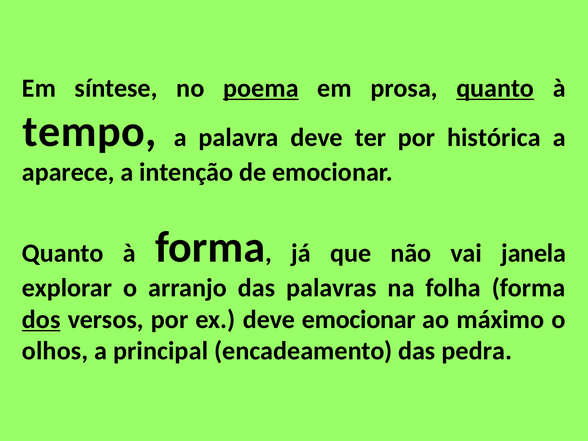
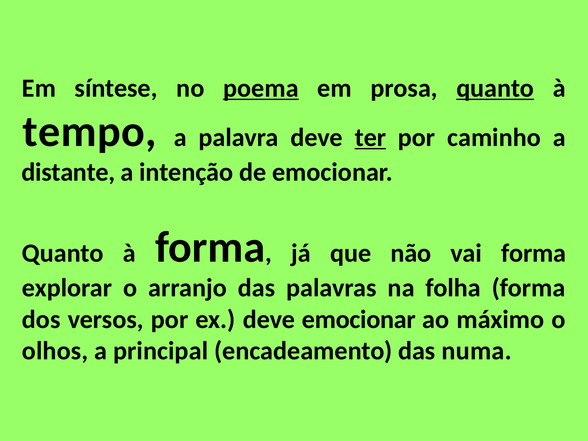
ter underline: none -> present (370, 137)
histórica: histórica -> caminho (494, 137)
aparece: aparece -> distante (68, 172)
vai janela: janela -> forma (534, 253)
dos underline: present -> none (41, 319)
pedra: pedra -> numa (477, 351)
